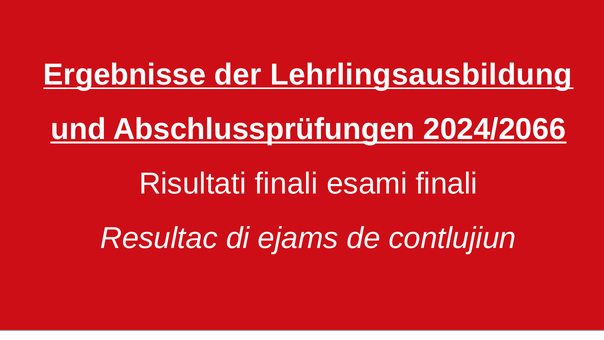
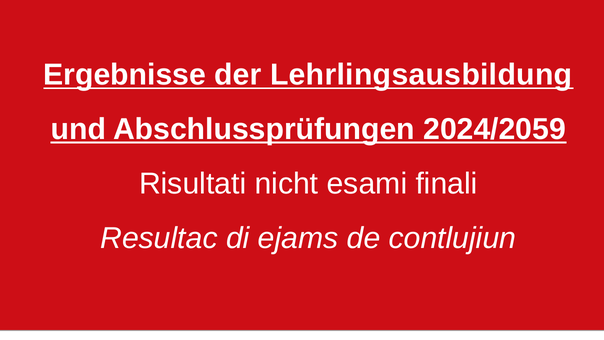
2024/2066: 2024/2066 -> 2024/2059 (495, 129)
Risultati finali: finali -> nicht (286, 184)
